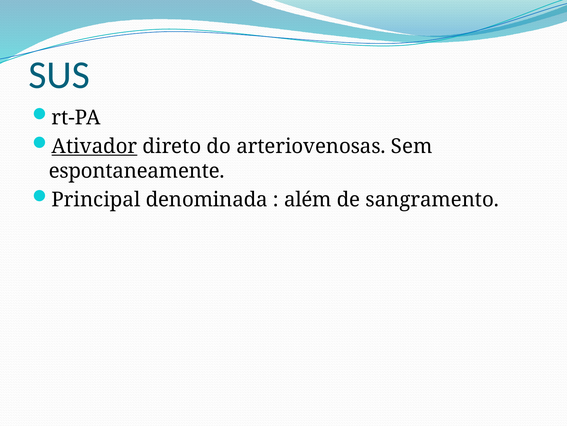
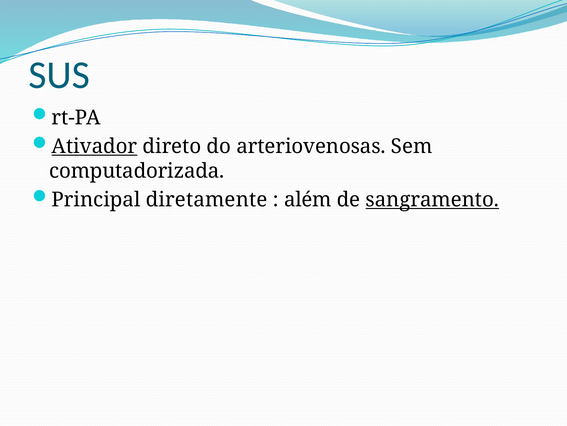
espontaneamente: espontaneamente -> computadorizada (137, 171)
denominada: denominada -> diretamente (207, 199)
sangramento underline: none -> present (432, 199)
